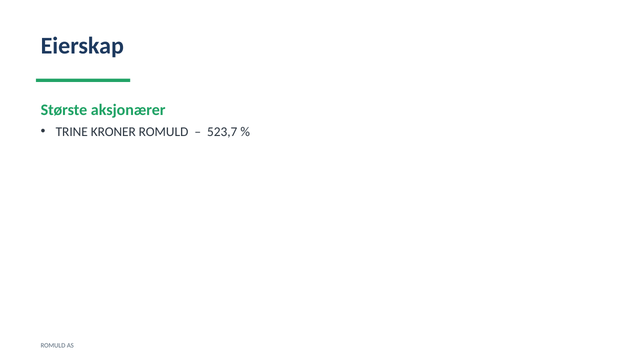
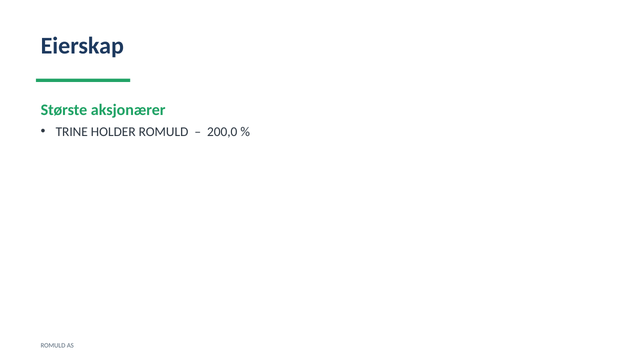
KRONER: KRONER -> HOLDER (113, 131)
523,7: 523,7 -> 200,0 (222, 131)
